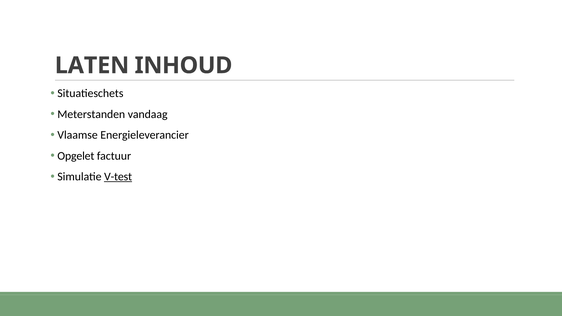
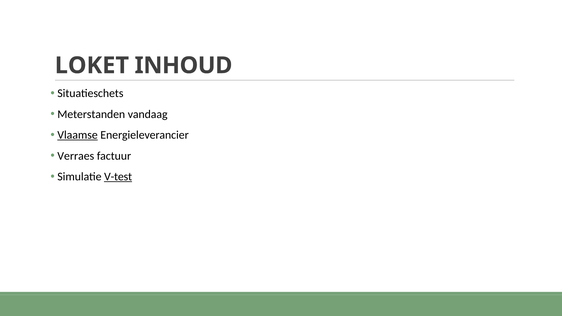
LATEN: LATEN -> LOKET (92, 65)
Vlaamse underline: none -> present (78, 135)
Opgelet: Opgelet -> Verraes (76, 156)
